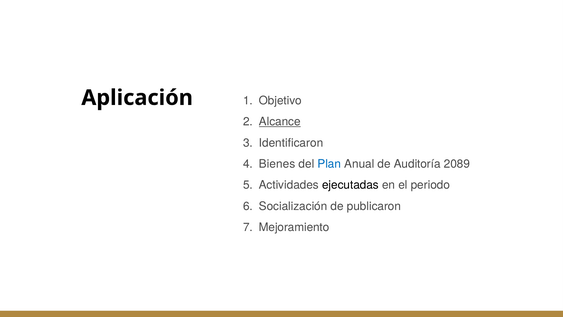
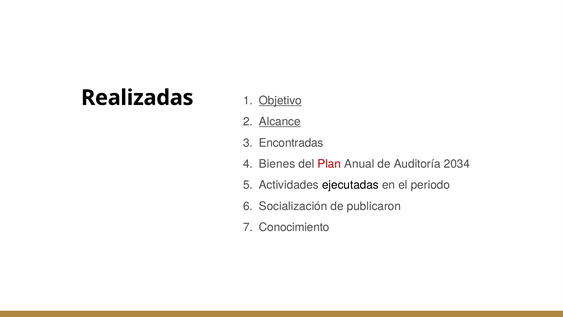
Aplicación: Aplicación -> Realizadas (137, 98)
Objetivo underline: none -> present (280, 100)
Identificaron: Identificaron -> Encontradas (291, 143)
Plan colour: blue -> red (329, 164)
2089: 2089 -> 2034 (457, 164)
Mejoramiento: Mejoramiento -> Conocimiento (294, 227)
